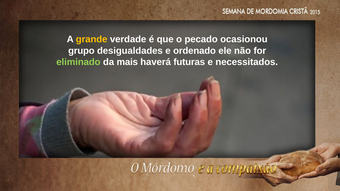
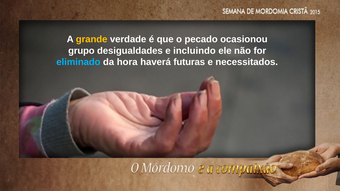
ordenado: ordenado -> incluindo (194, 51)
eliminado colour: light green -> light blue (78, 62)
mais: mais -> hora (127, 62)
